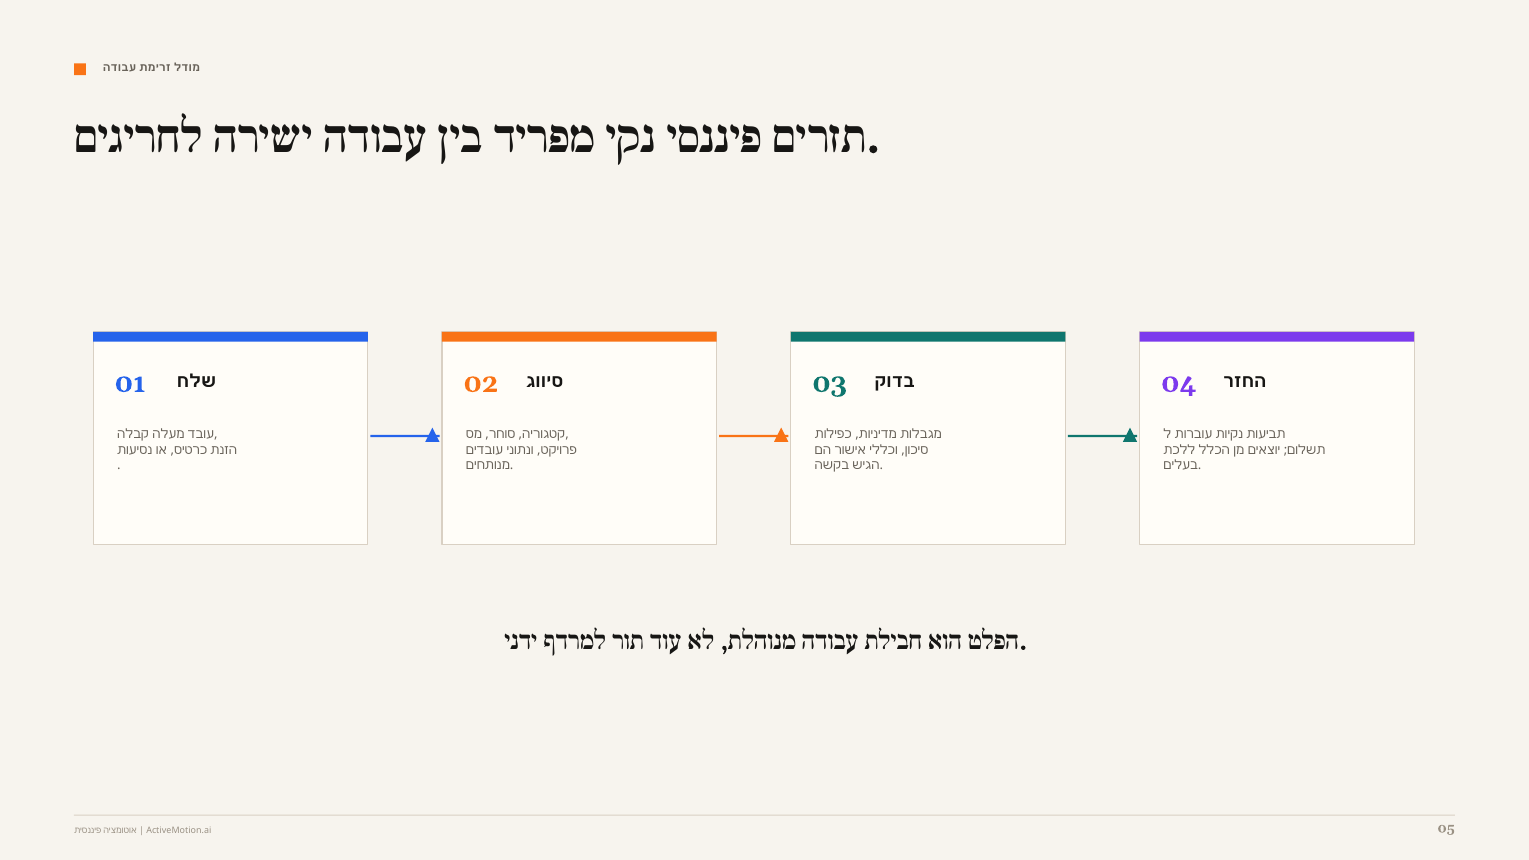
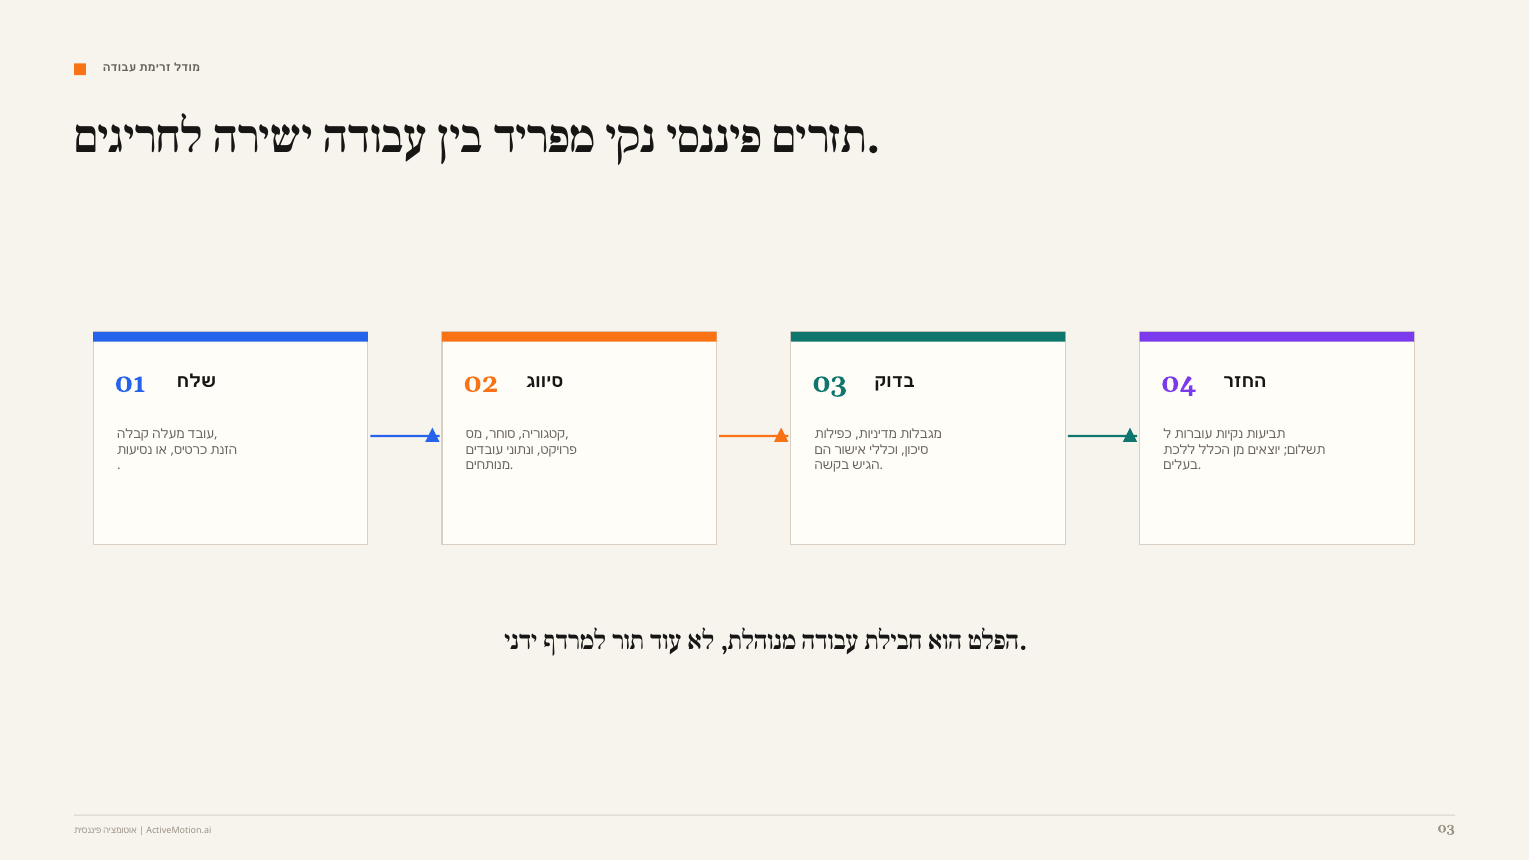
ActiveMotion.ai 05: 05 -> 03 (1446, 828)
